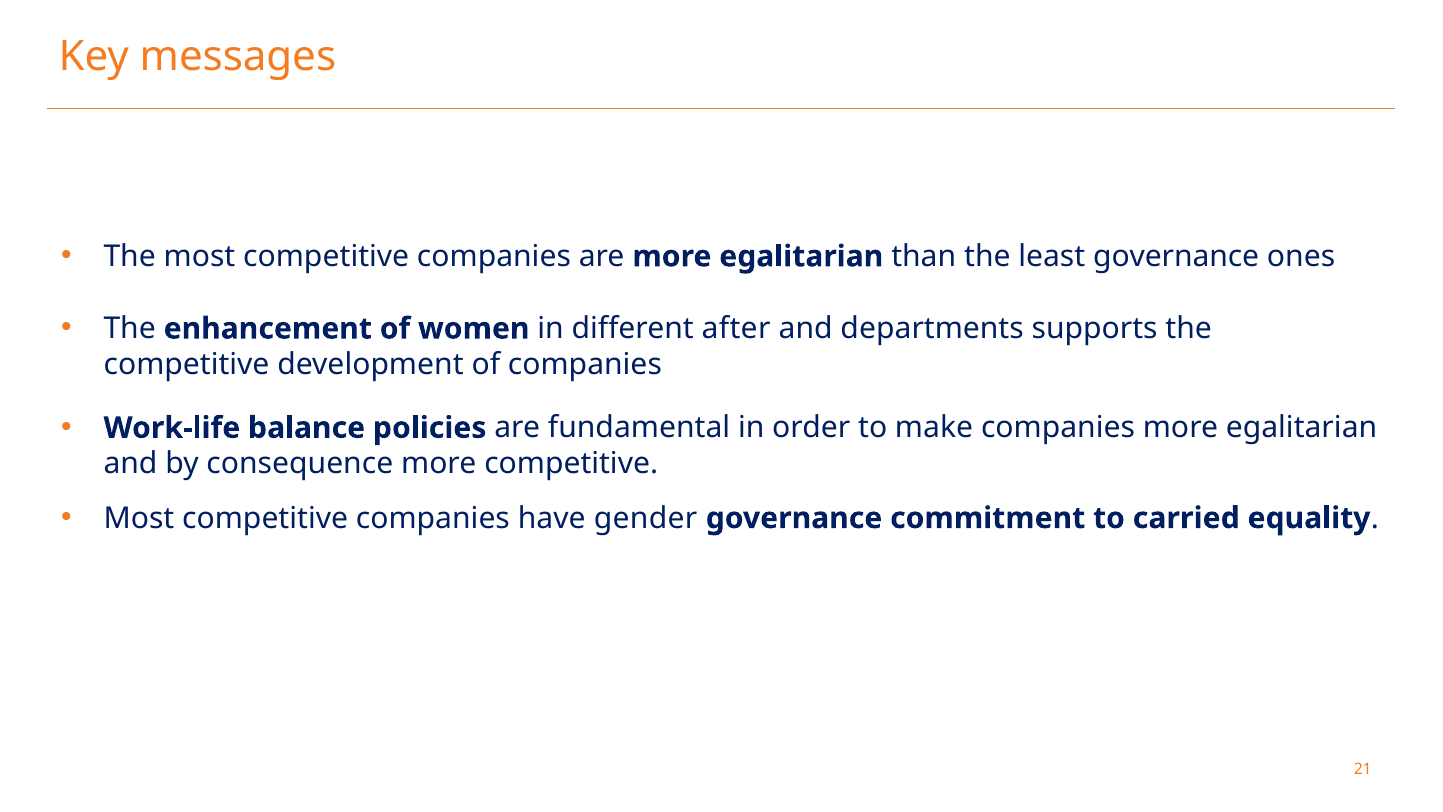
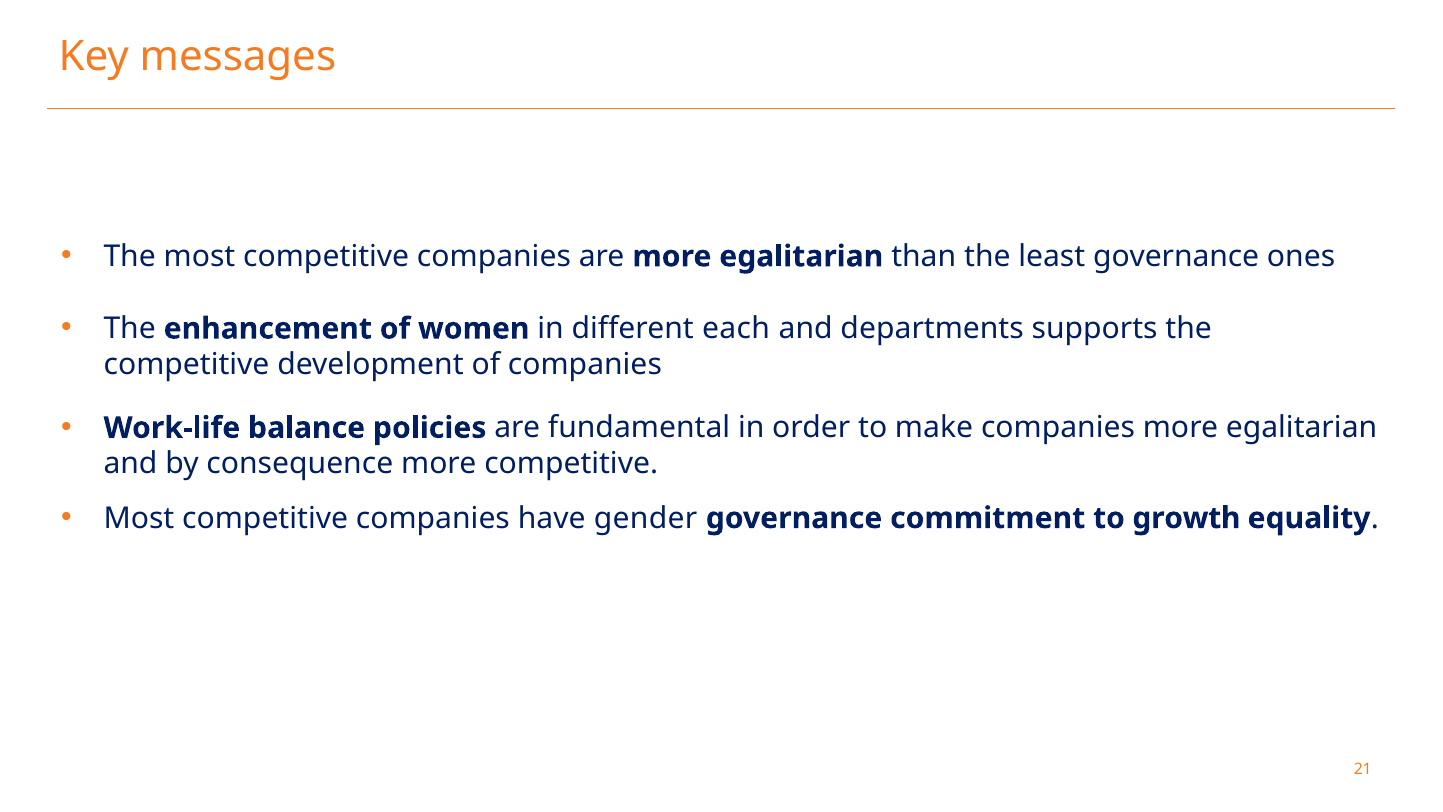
after: after -> each (736, 329)
carried: carried -> growth (1186, 518)
